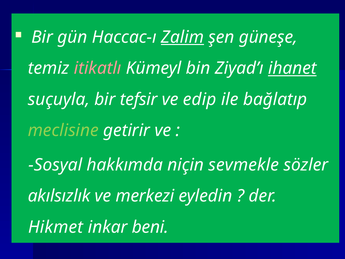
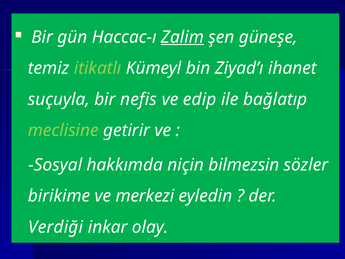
itikatlı colour: pink -> light green (98, 68)
ihanet underline: present -> none (292, 68)
tefsir: tefsir -> nefis (139, 99)
sevmekle: sevmekle -> bilmezsin (244, 165)
akılsızlık: akılsızlık -> birikime (59, 196)
Hikmet: Hikmet -> Verdiği (56, 227)
beni: beni -> olay (150, 227)
